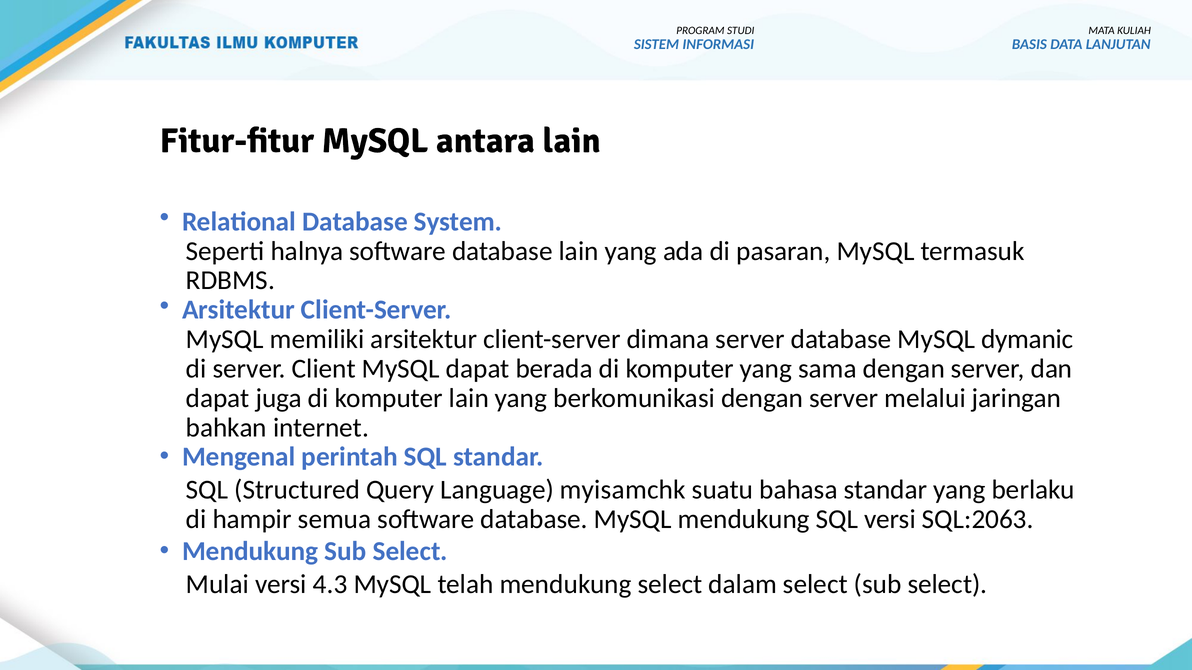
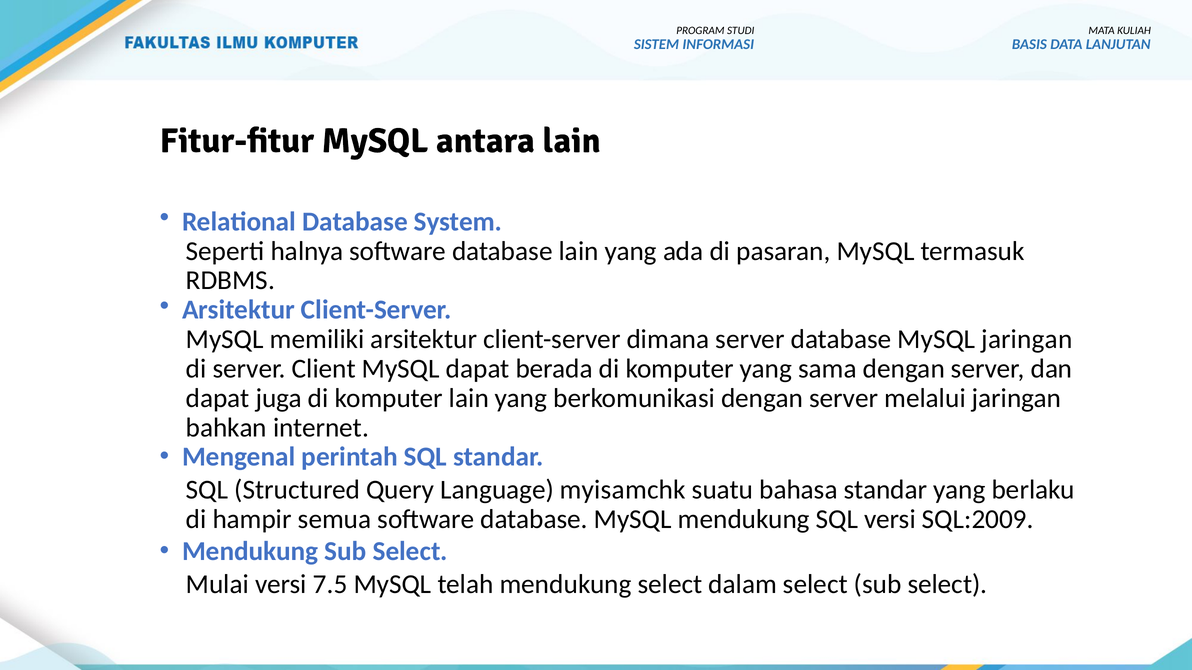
MySQL dymanic: dymanic -> jaringan (1027, 340)
SQL:2063: SQL:2063 -> SQL:2009 (978, 520)
4.3: 4.3 -> 7.5 (330, 584)
